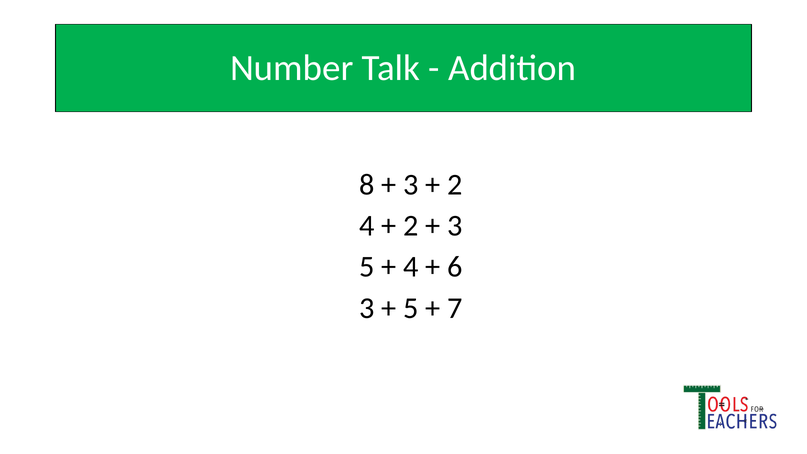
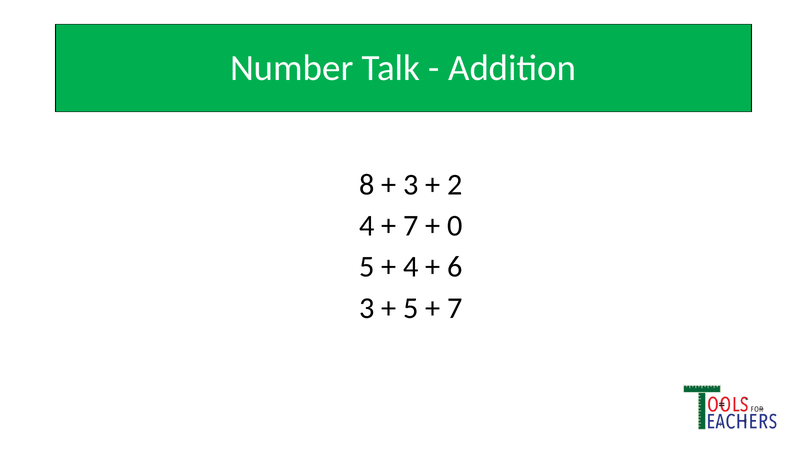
2: 2 -> 7 (411, 226)
3: 3 -> 0 (455, 226)
